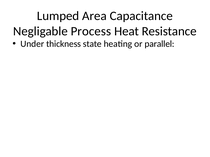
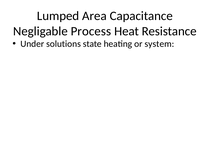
thickness: thickness -> solutions (64, 44)
parallel: parallel -> system (159, 44)
